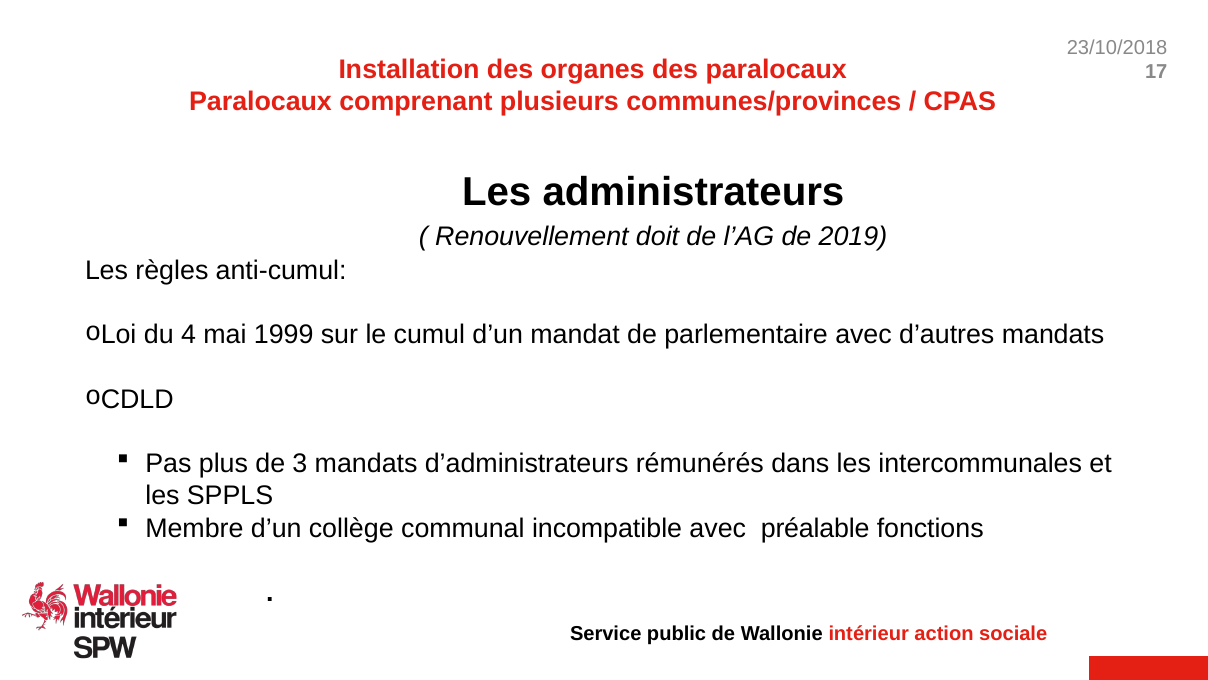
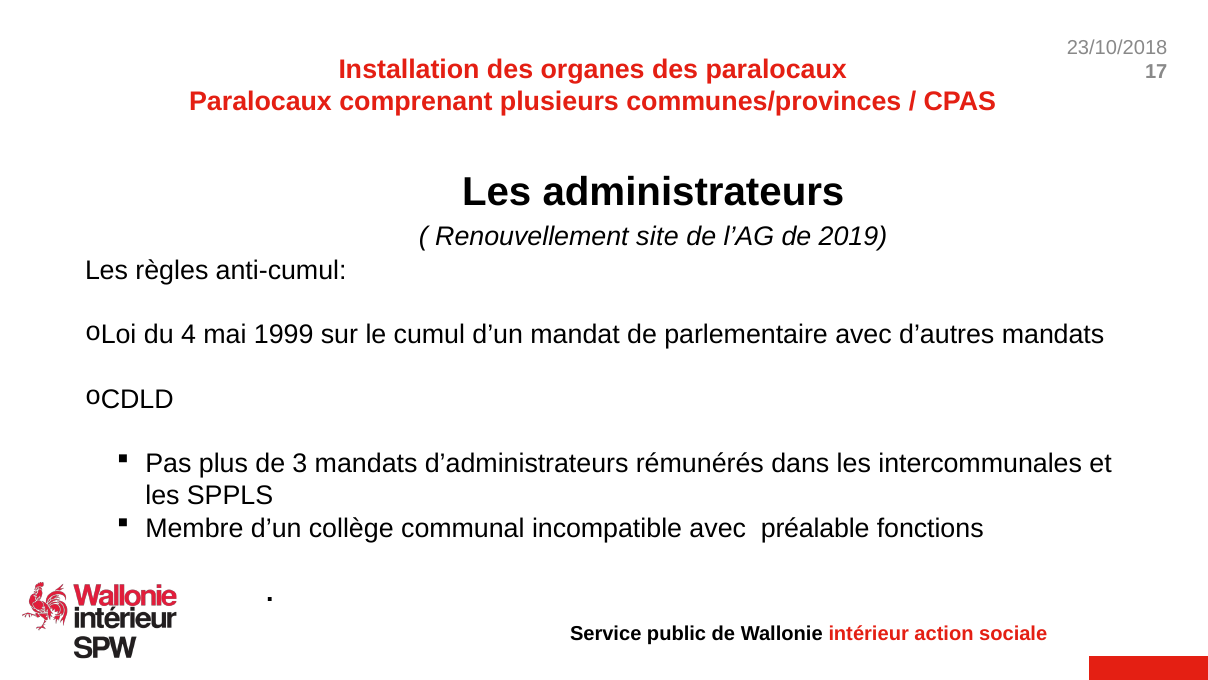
doit: doit -> site (657, 236)
